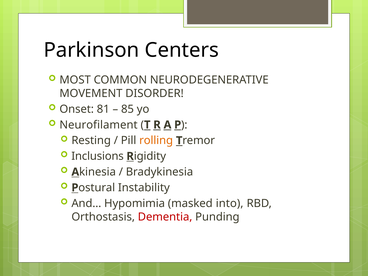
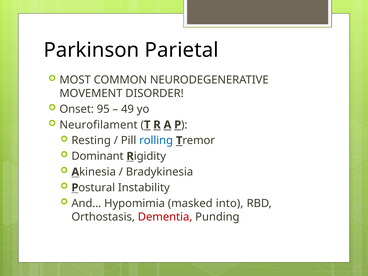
Centers: Centers -> Parietal (182, 50)
81: 81 -> 95 (103, 109)
85: 85 -> 49 (127, 109)
rolling colour: orange -> blue (156, 141)
Inclusions: Inclusions -> Dominant (98, 156)
